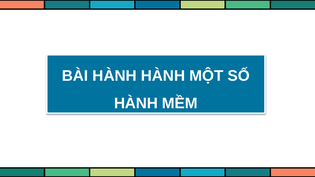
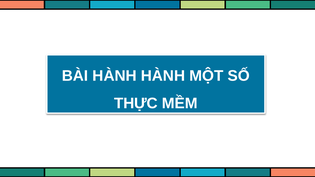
HÀNH: HÀNH -> THỰC (136, 104)
